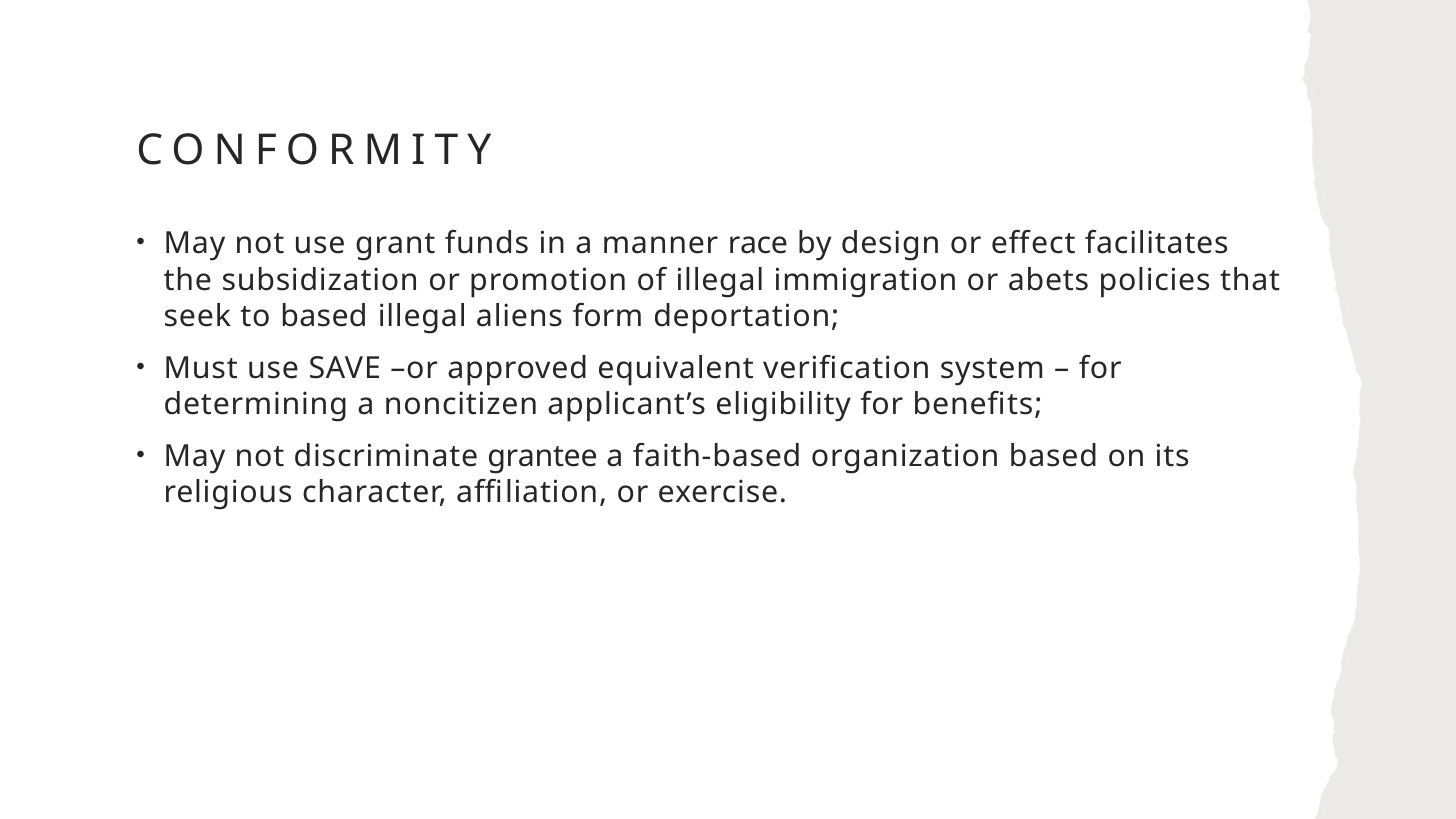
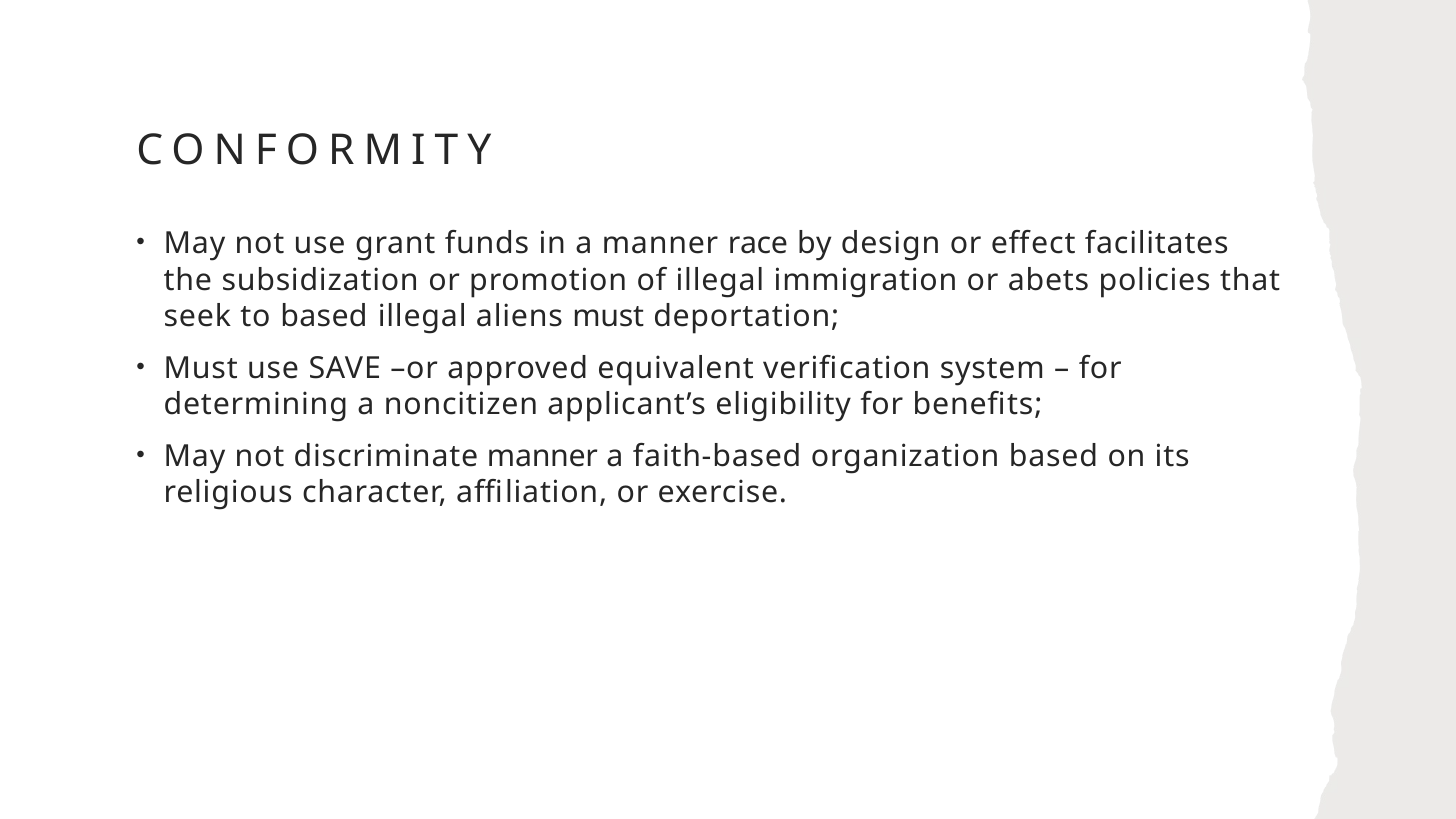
aliens form: form -> must (608, 317)
discriminate grantee: grantee -> manner (542, 456)
